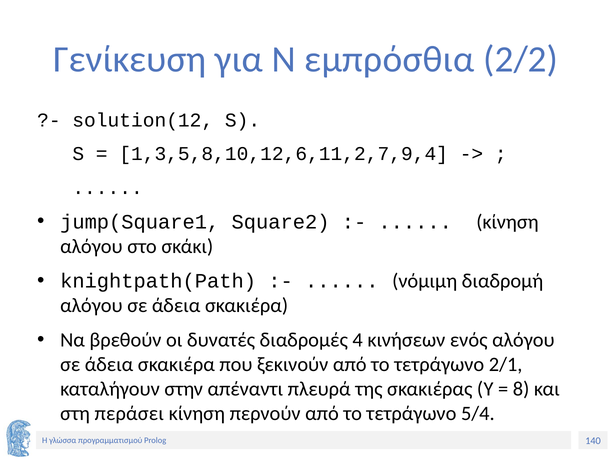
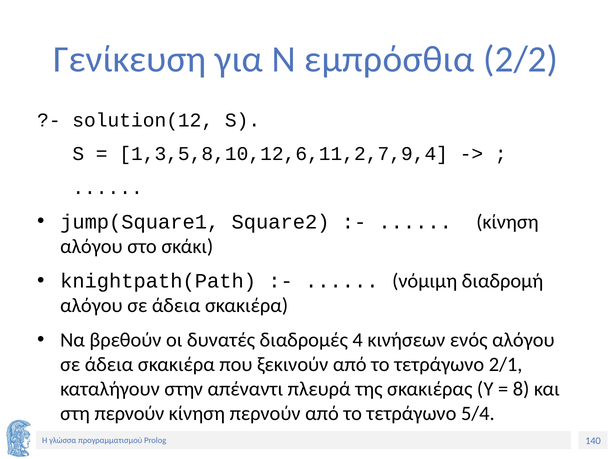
στη περάσει: περάσει -> περνούν (129, 414)
